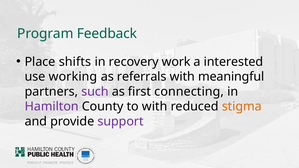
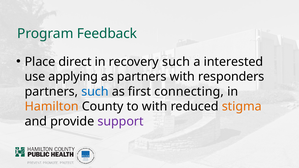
shifts: shifts -> direct (75, 62)
recovery work: work -> such (176, 62)
working: working -> applying (73, 77)
as referrals: referrals -> partners (142, 77)
meaningful: meaningful -> responders (231, 77)
such colour: purple -> blue (95, 92)
Hamilton colour: purple -> orange (52, 107)
